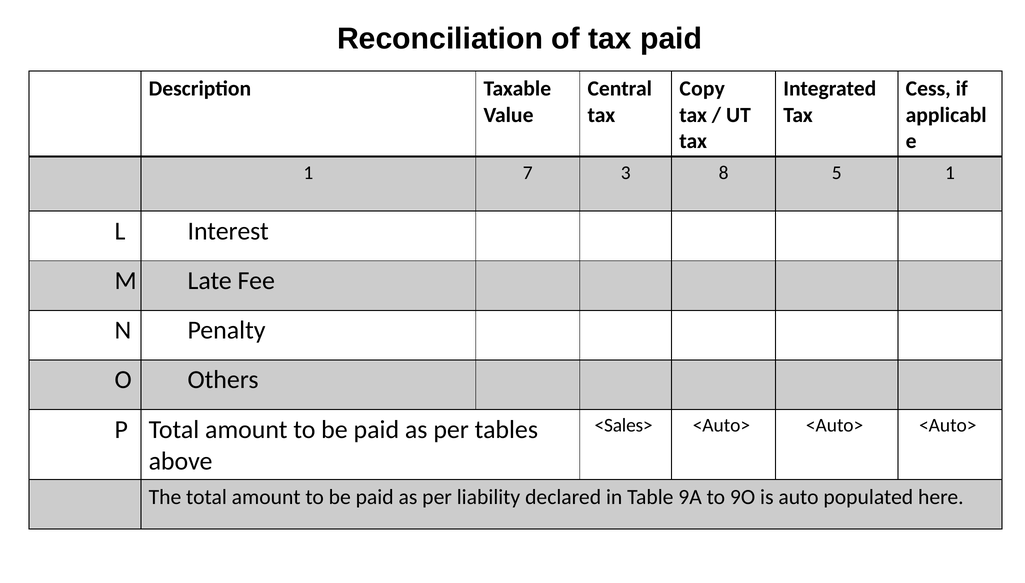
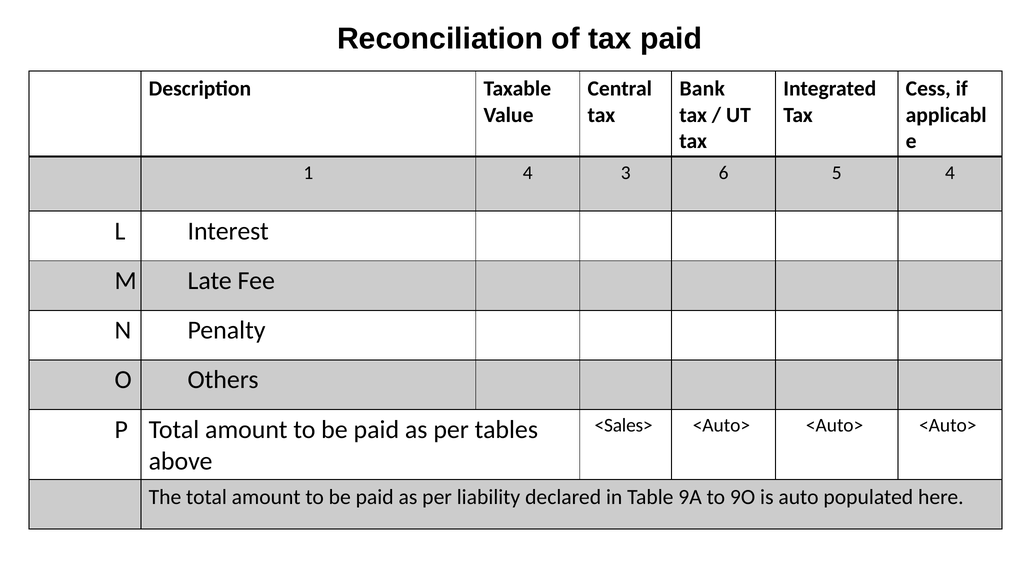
Copy: Copy -> Bank (702, 88)
1 7: 7 -> 4 (528, 173)
8: 8 -> 6 (724, 173)
5 1: 1 -> 4 (950, 173)
